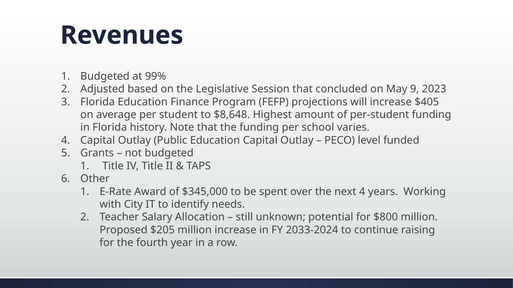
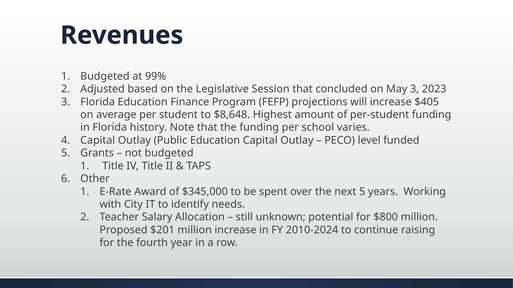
May 9: 9 -> 3 (415, 89)
next 4: 4 -> 5 (362, 192)
$205: $205 -> $201 (163, 230)
2033-2024: 2033-2024 -> 2010-2024 (312, 230)
